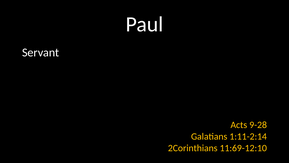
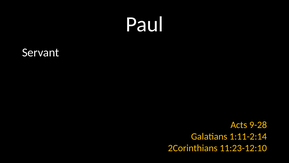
11:69-12:10: 11:69-12:10 -> 11:23-12:10 (243, 148)
